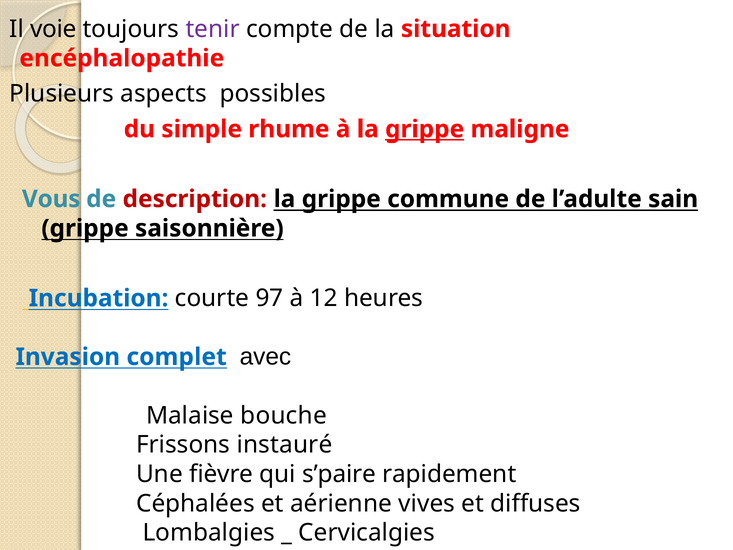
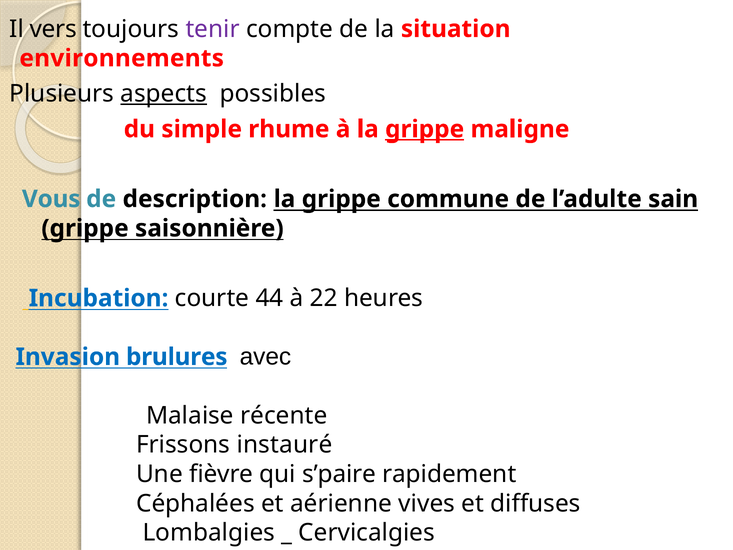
voie: voie -> vers (53, 29)
encéphalopathie: encéphalopathie -> environnements (122, 58)
aspects underline: none -> present (164, 94)
description colour: red -> black (195, 199)
97: 97 -> 44 (269, 298)
12: 12 -> 22 (324, 298)
complet: complet -> brulures (177, 357)
bouche: bouche -> récente (284, 415)
